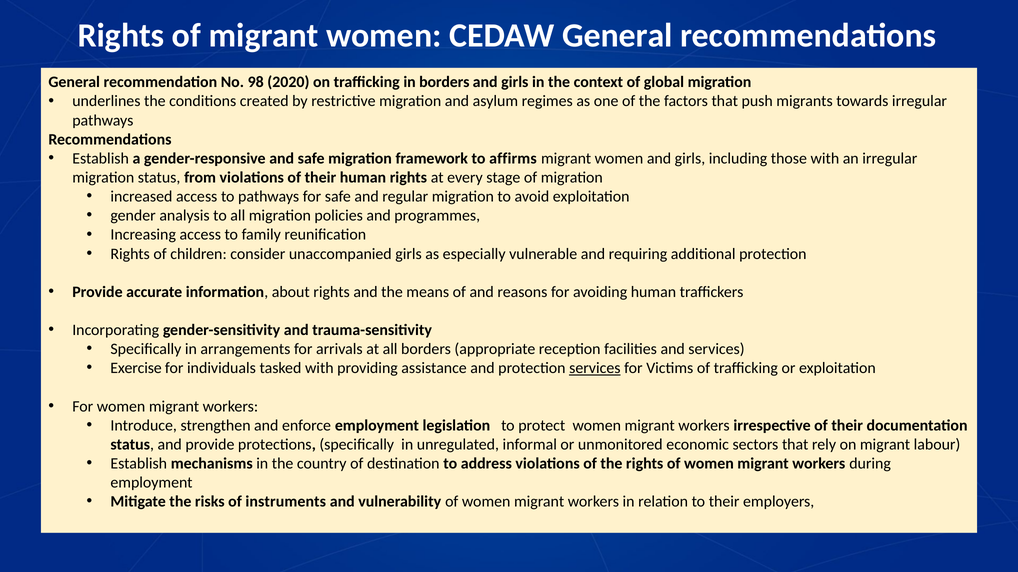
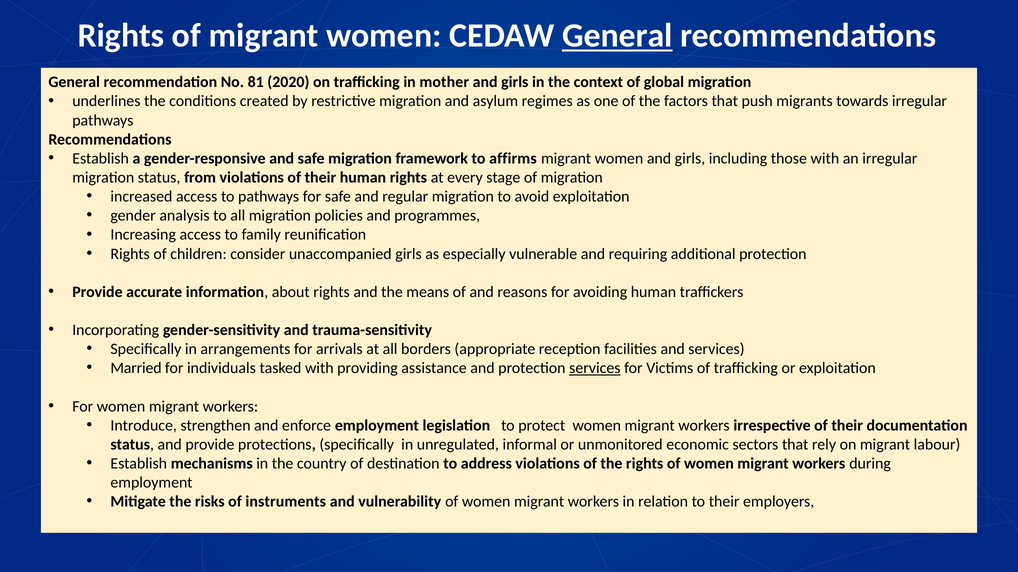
General underline: none -> present (617, 36)
98: 98 -> 81 (256, 82)
in borders: borders -> mother (444, 82)
Exercise: Exercise -> Married (136, 369)
